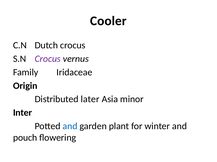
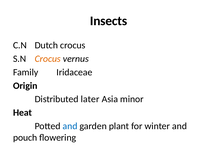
Cooler: Cooler -> Insects (109, 21)
Crocus colour: purple -> orange (48, 59)
Inter: Inter -> Heat (22, 113)
